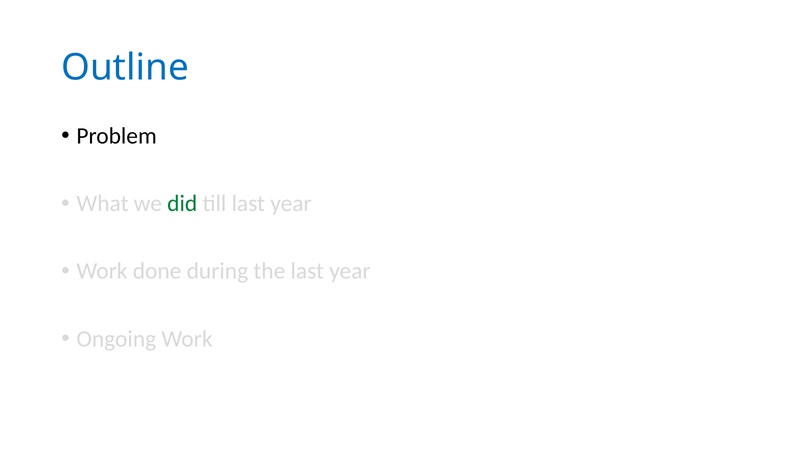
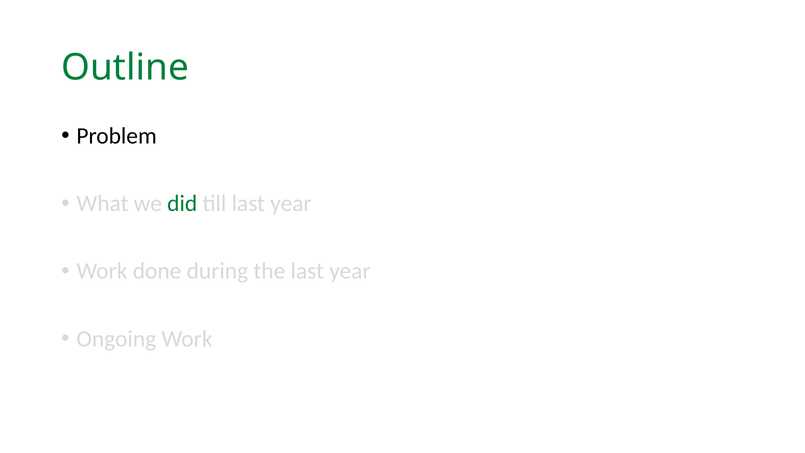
Outline colour: blue -> green (125, 68)
